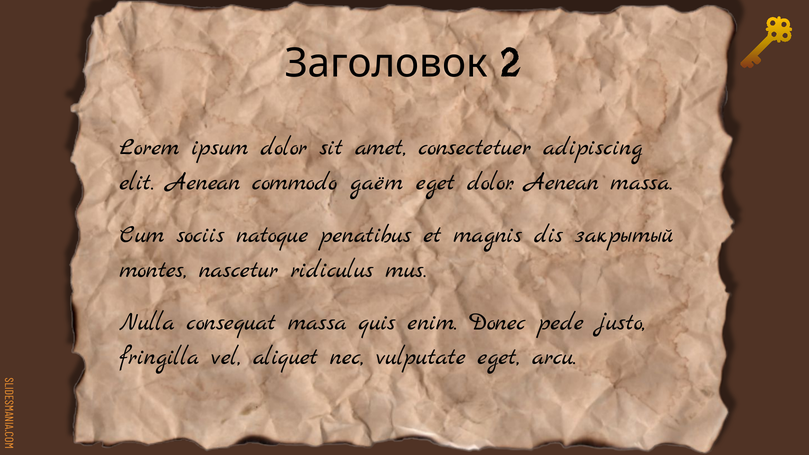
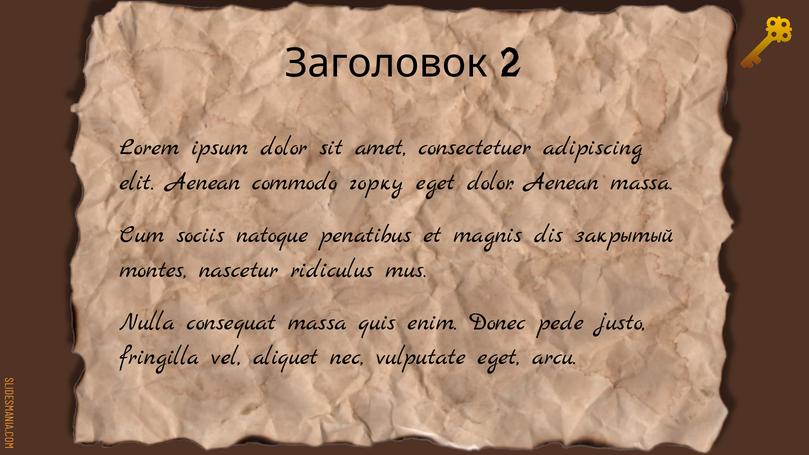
даёт: даёт -> горку (377, 181)
